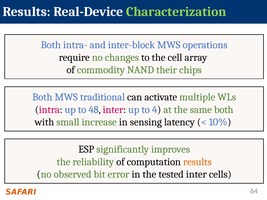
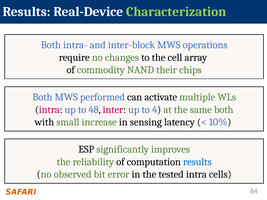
traditional: traditional -> performed (102, 97)
results colour: orange -> blue (197, 162)
tested inter: inter -> intra (196, 174)
